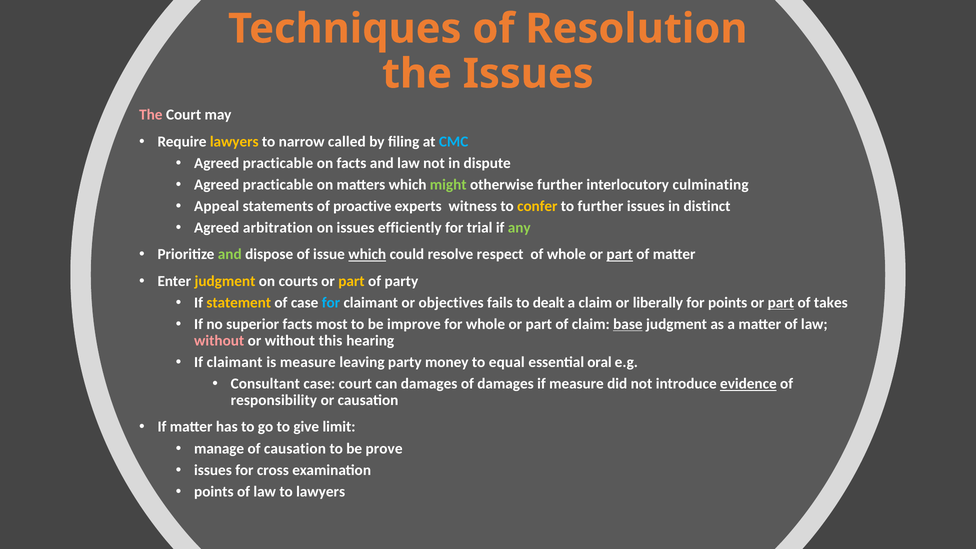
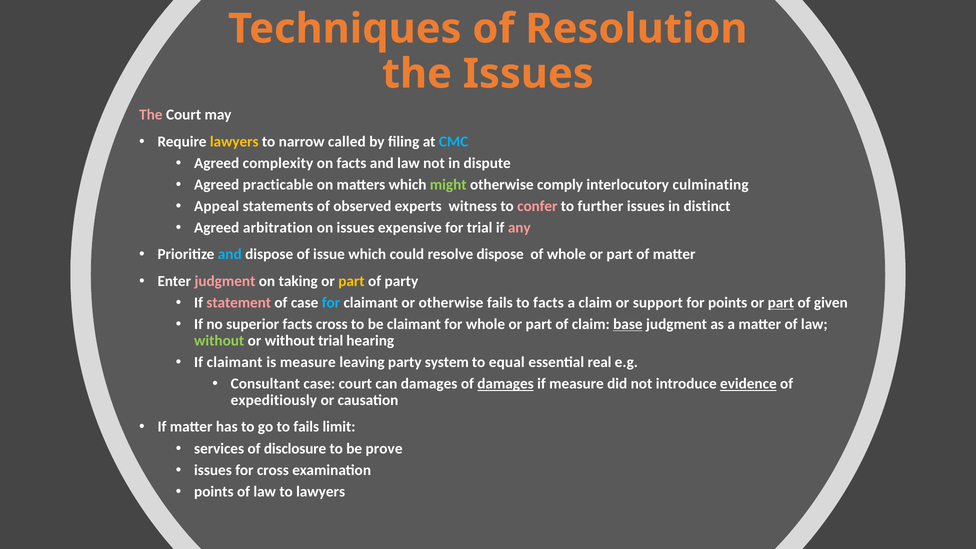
practicable: practicable -> complexity (278, 163)
otherwise further: further -> comply (560, 185)
proactive: proactive -> observed (362, 206)
confer colour: yellow -> pink (537, 206)
efficiently: efficiently -> expensive (410, 228)
any colour: light green -> pink (519, 228)
and colour: light green -> light blue (230, 254)
which underline: present -> none (367, 254)
resolve respect: respect -> dispose (500, 254)
part underline: present -> none (620, 254)
judgment colour: yellow -> pink (225, 281)
courts: courts -> taking (298, 281)
statement colour: yellow -> pink (239, 303)
or objectives: objectives -> otherwise (451, 303)
to dealt: dealt -> facts (548, 303)
liberally: liberally -> support (658, 303)
takes: takes -> given (831, 303)
facts most: most -> cross (332, 324)
be improve: improve -> claimant (414, 324)
without colour: pink -> light green (219, 341)
without this: this -> trial (331, 341)
money: money -> system (447, 362)
oral: oral -> real (599, 362)
damages underline: none -> present (506, 384)
responsibility: responsibility -> expeditiously (274, 400)
to give: give -> fails (306, 427)
manage: manage -> services (219, 449)
of causation: causation -> disclosure (295, 449)
